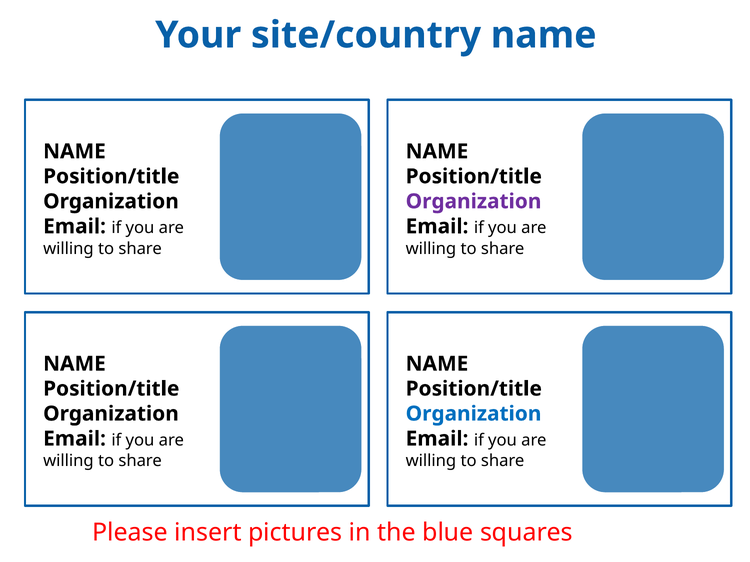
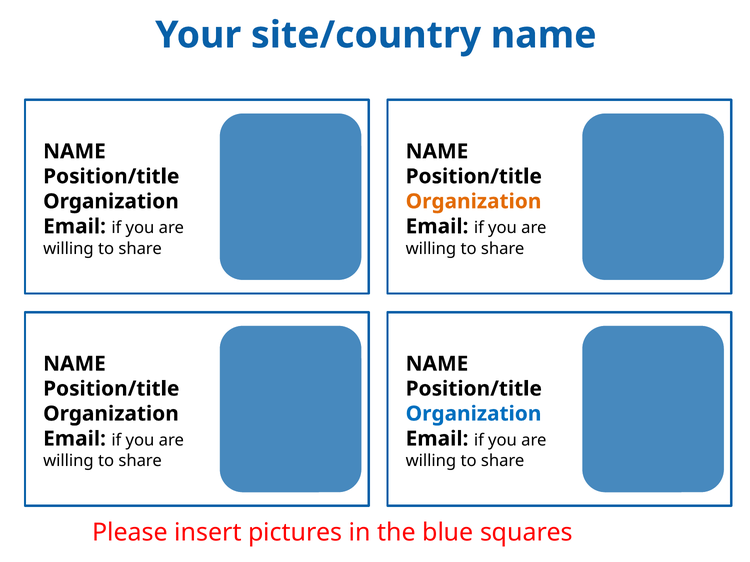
Organization colour: purple -> orange (474, 202)
